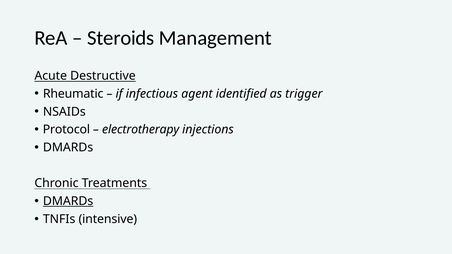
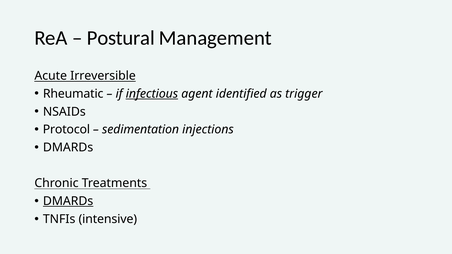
Steroids: Steroids -> Postural (121, 38)
Destructive: Destructive -> Irreversible (103, 76)
infectious underline: none -> present (152, 94)
electrotherapy: electrotherapy -> sedimentation (141, 130)
